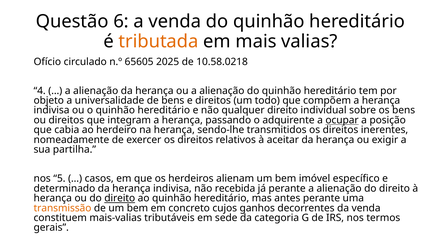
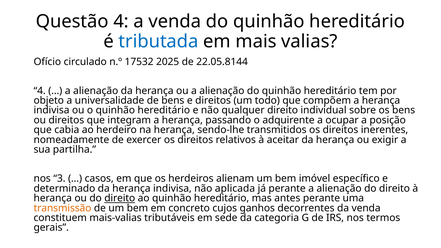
Questão 6: 6 -> 4 (121, 22)
tributada colour: orange -> blue (159, 41)
65605: 65605 -> 17532 (139, 62)
10.58.0218: 10.58.0218 -> 22.05.8144 (222, 62)
ocupar underline: present -> none (342, 120)
5: 5 -> 3 (59, 179)
recebida: recebida -> aplicada (235, 188)
